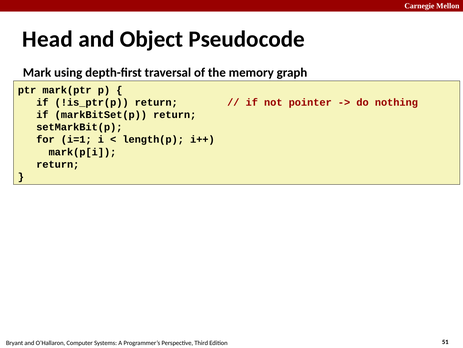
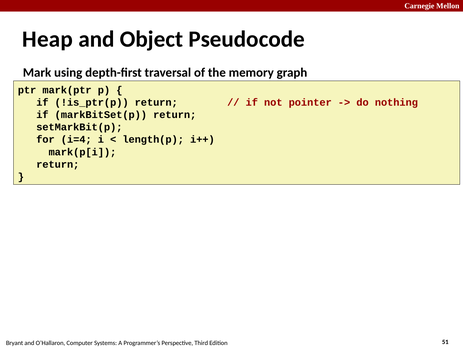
Head: Head -> Heap (48, 39)
i=1: i=1 -> i=4 (76, 139)
